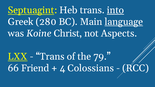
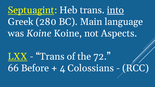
language underline: present -> none (124, 22)
Koine Christ: Christ -> Koine (68, 33)
79: 79 -> 72 (102, 57)
Friend: Friend -> Before (35, 68)
